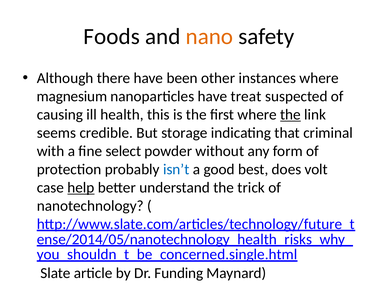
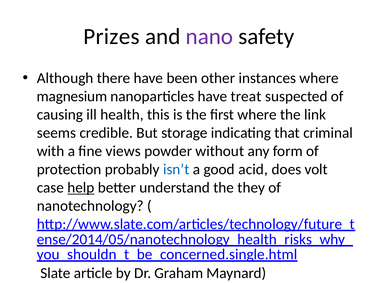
Foods: Foods -> Prizes (112, 37)
nano colour: orange -> purple (209, 37)
the underline: present -> none (290, 115)
select: select -> views (123, 151)
best: best -> acid (253, 170)
trick: trick -> they (251, 188)
Funding: Funding -> Graham (179, 273)
